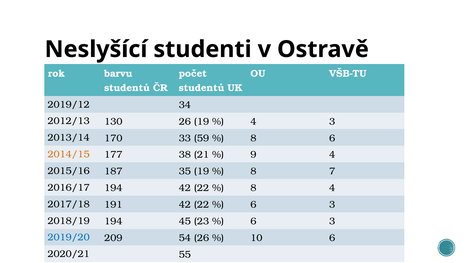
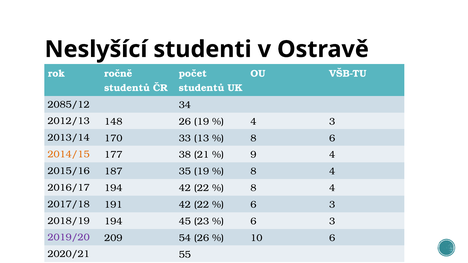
barvu: barvu -> ročně (118, 74)
2019/12: 2019/12 -> 2085/12 (69, 105)
130: 130 -> 148 (113, 122)
59: 59 -> 13 (202, 138)
7: 7 -> 4 (332, 172)
2019/20 colour: blue -> purple (69, 238)
